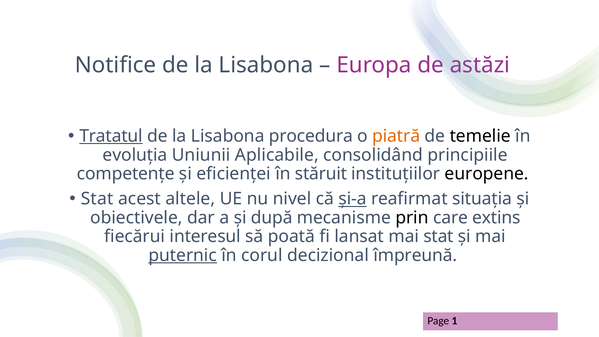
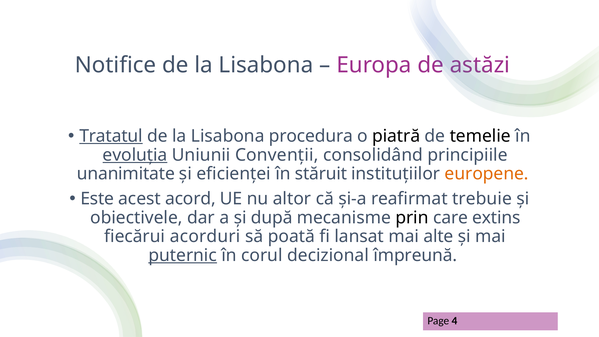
piatră colour: orange -> black (396, 136)
evoluția underline: none -> present (135, 155)
Aplicabile: Aplicabile -> Convenții (277, 155)
competențe: competențe -> unanimitate (126, 174)
europene colour: black -> orange (487, 174)
Stat: Stat -> Este (97, 199)
altele: altele -> acord (190, 199)
nivel: nivel -> altor (292, 199)
și-a underline: present -> none (353, 199)
situația: situația -> trebuie (482, 199)
interesul: interesul -> acorduri (205, 236)
mai stat: stat -> alte (438, 236)
1: 1 -> 4 (454, 321)
